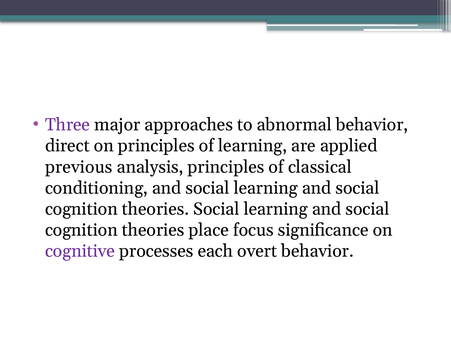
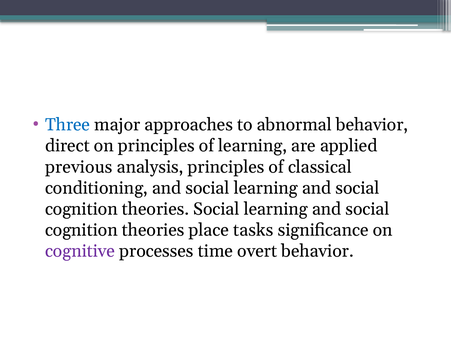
Three colour: purple -> blue (68, 125)
focus: focus -> tasks (253, 230)
each: each -> time (215, 251)
